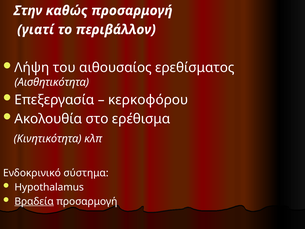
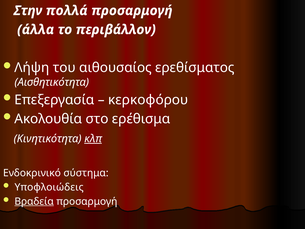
καθώς: καθώς -> πολλά (67, 11)
γιατί: γιατί -> άλλα (36, 30)
κλπ underline: none -> present (93, 139)
Hypothalamus: Hypothalamus -> Υποφλοιώδεις (49, 187)
